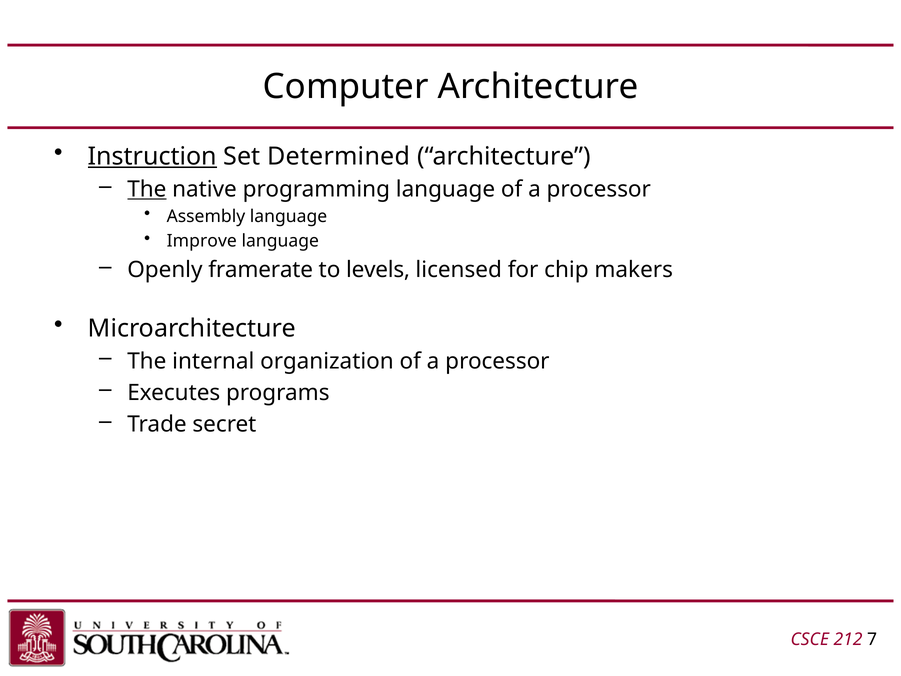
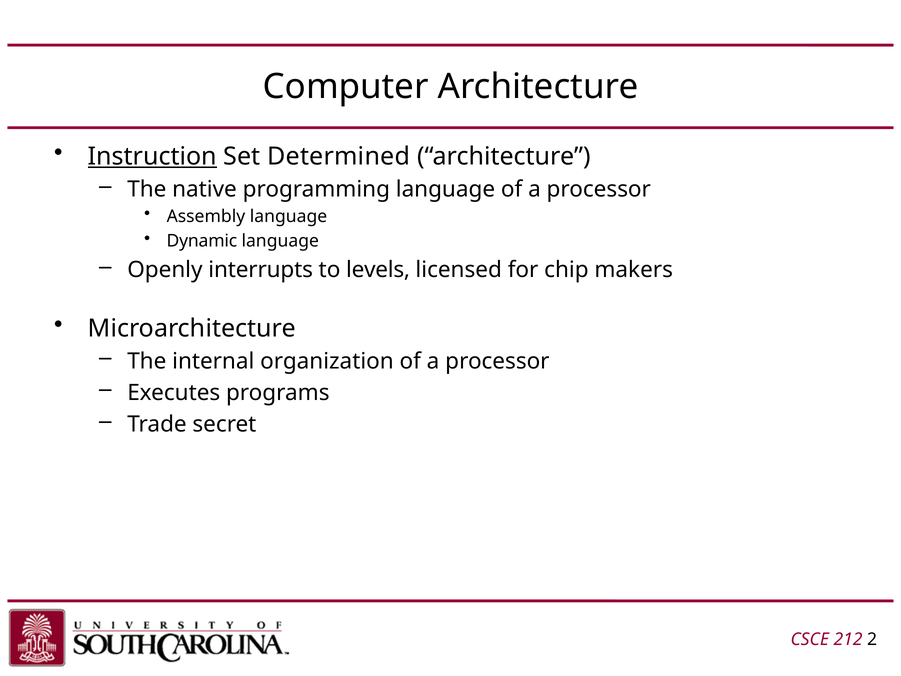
The underline: present -> none (147, 189)
Improve: Improve -> Dynamic (202, 241)
framerate: framerate -> interrupts (261, 270)
7: 7 -> 2 (872, 639)
